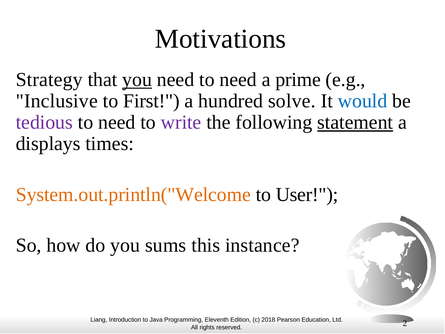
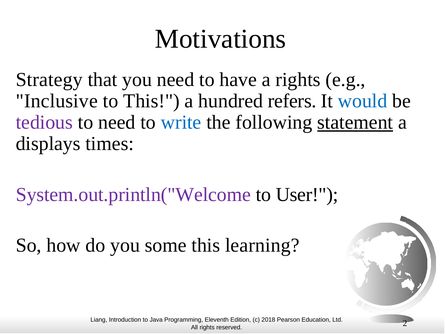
you underline: present -> none (137, 80)
need to need: need -> have (238, 80)
a prime: prime -> rights (298, 80)
to First: First -> This (151, 101)
solve: solve -> refers (292, 101)
write colour: purple -> blue (181, 122)
System.out.println("Welcome colour: orange -> purple (133, 194)
sums: sums -> some (166, 245)
instance: instance -> learning (262, 245)
